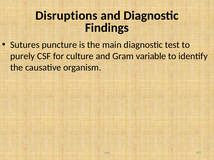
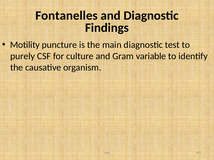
Disruptions: Disruptions -> Fontanelles (67, 16)
Sutures: Sutures -> Motility (25, 45)
